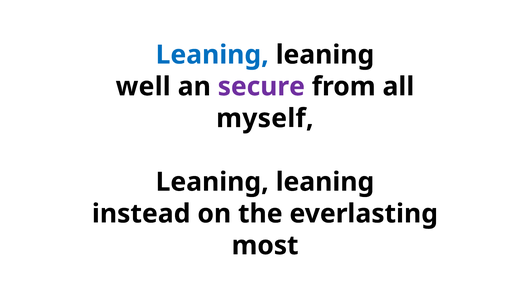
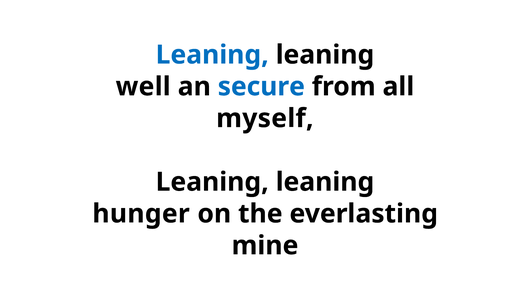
secure colour: purple -> blue (261, 87)
instead: instead -> hunger (141, 214)
most: most -> mine (265, 246)
